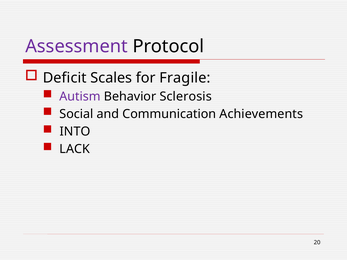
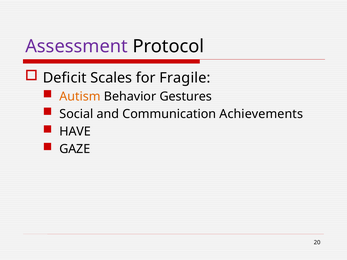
Autism colour: purple -> orange (80, 96)
Sclerosis: Sclerosis -> Gestures (186, 96)
INTO: INTO -> HAVE (75, 132)
LACK: LACK -> GAZE (75, 149)
